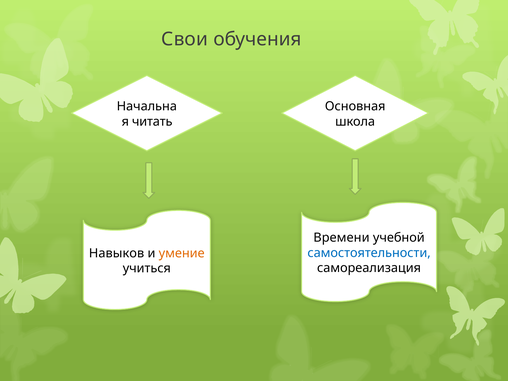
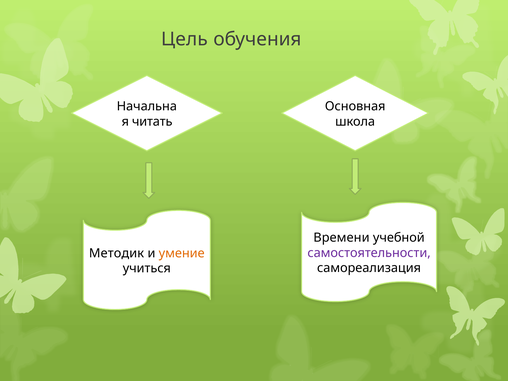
Свои: Свои -> Цель (185, 39)
самостоятельности colour: blue -> purple (369, 253)
Навыков: Навыков -> Методик (117, 253)
